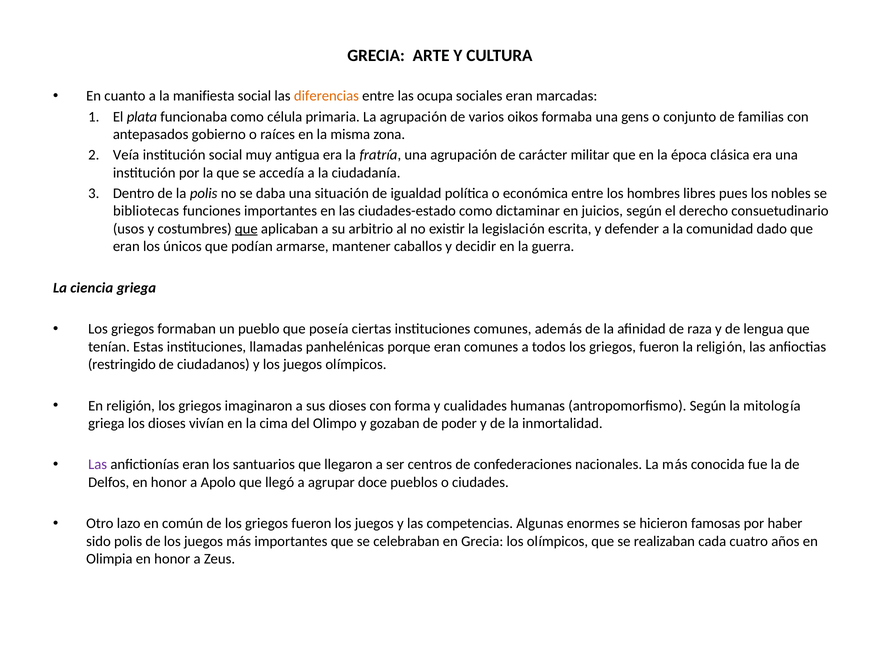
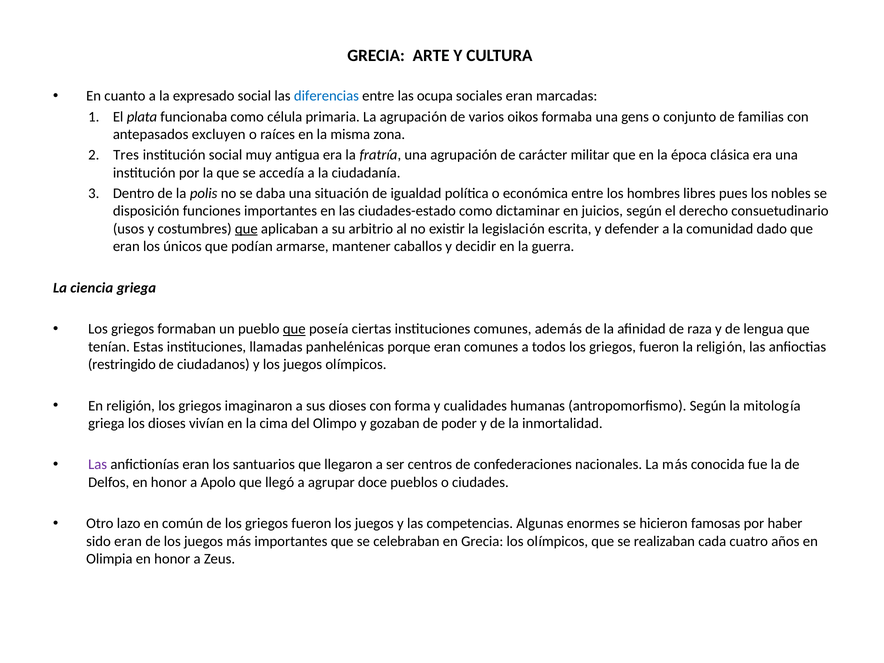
manifiesta: manifiesta -> expresado (204, 96)
diferencias colour: orange -> blue (326, 96)
gobierno: gobierno -> excluyen (219, 134)
Veía: Veía -> Tres (126, 155)
bibliotecas: bibliotecas -> disposición (146, 211)
que underline: none -> present (294, 329)
sido polis: polis -> eran (128, 541)
